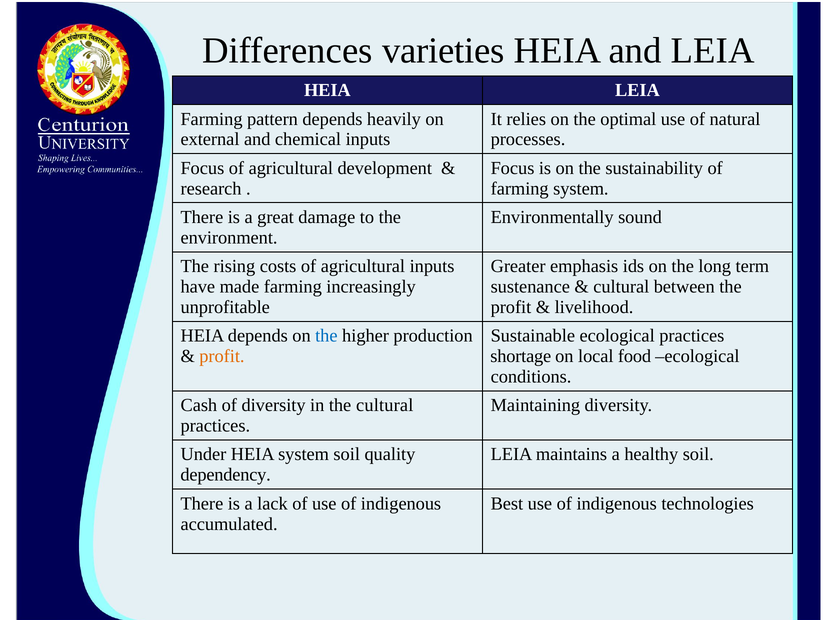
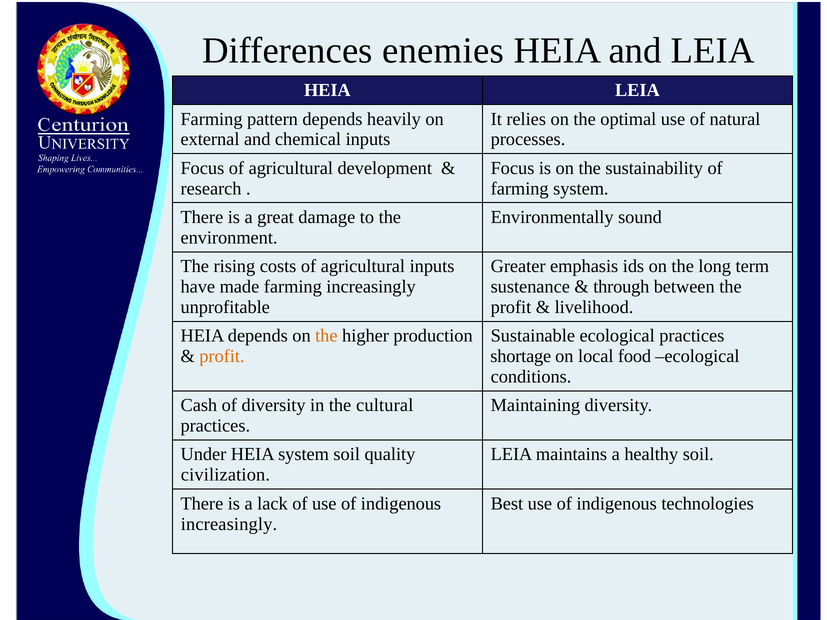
varieties: varieties -> enemies (443, 50)
cultural: cultural -> through (621, 287)
the colour: blue -> orange (326, 336)
dependency: dependency -> civilization (225, 475)
accumulated: accumulated -> increasingly (229, 524)
